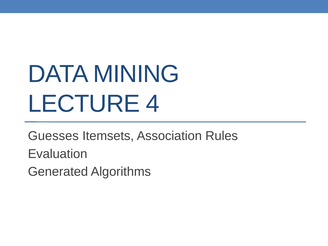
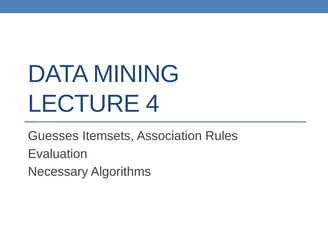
Generated: Generated -> Necessary (58, 172)
